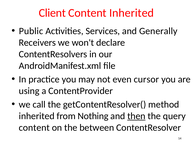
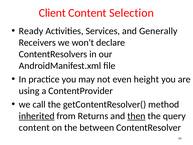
Content Inherited: Inherited -> Selection (132, 13)
Public: Public -> Ready (31, 31)
cursor: cursor -> height (146, 79)
inherited underline: none -> present (37, 116)
Nothing: Nothing -> Returns (93, 116)
